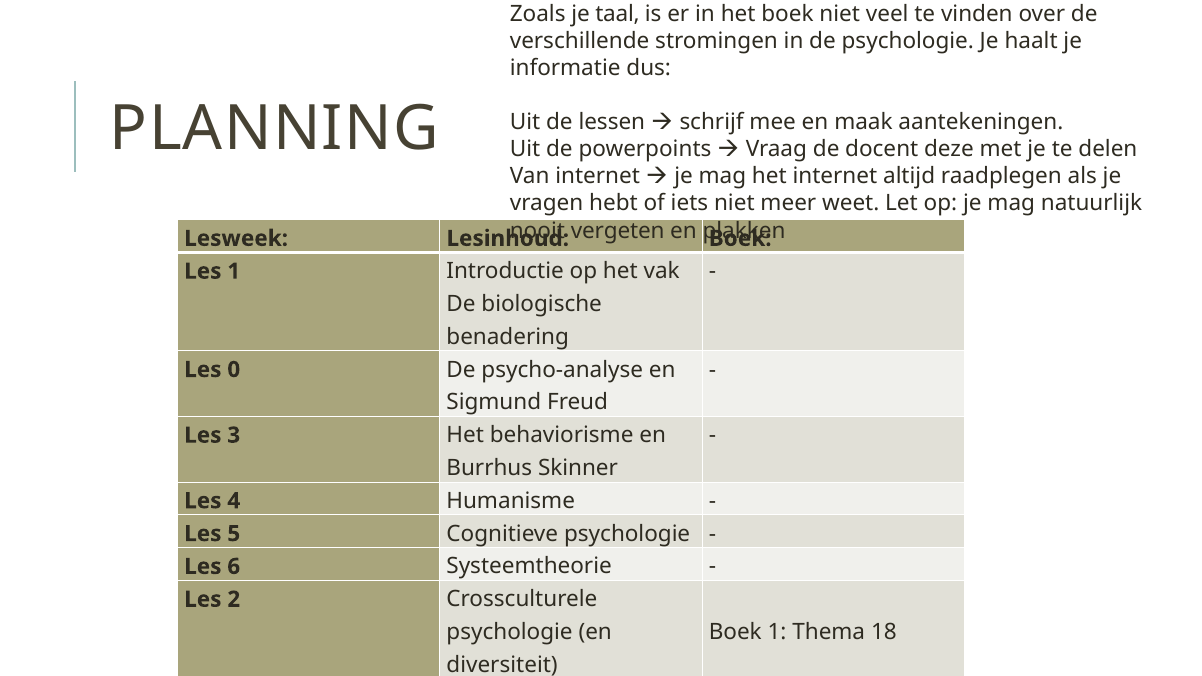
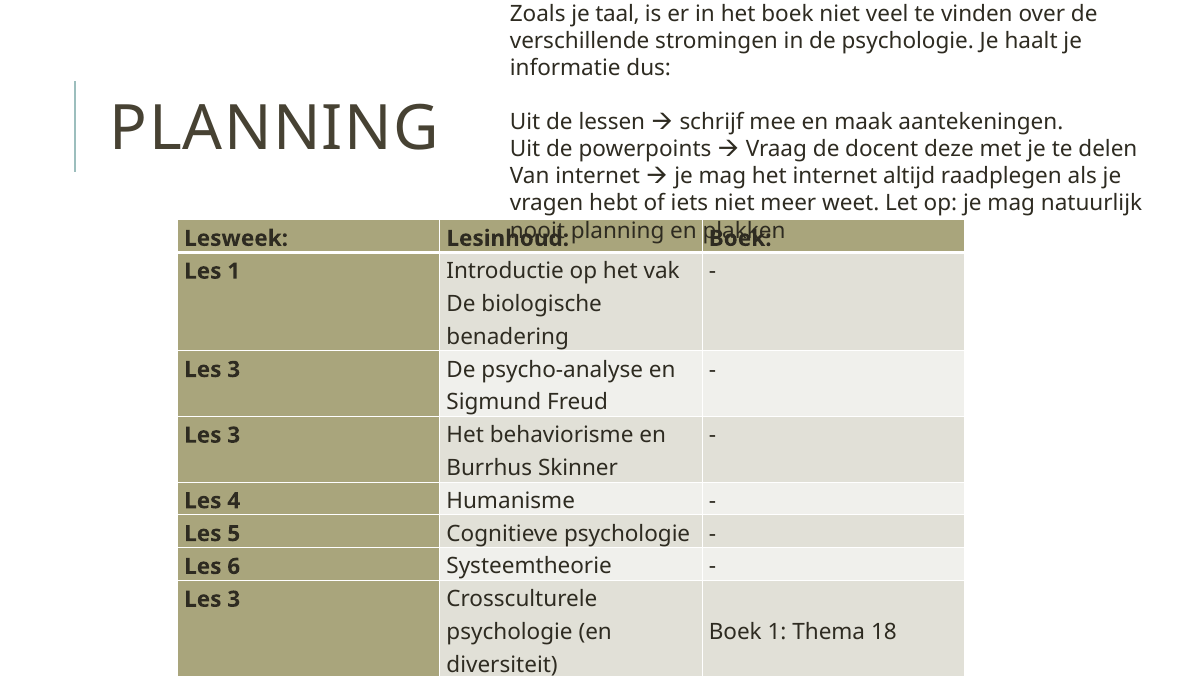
vergeten: vergeten -> planning (618, 231)
0: 0 -> 3 (234, 370)
2: 2 -> 3 (234, 599)
